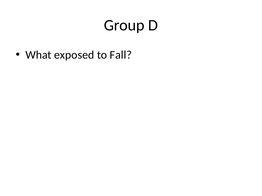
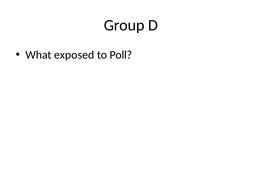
Fall: Fall -> Poll (121, 55)
